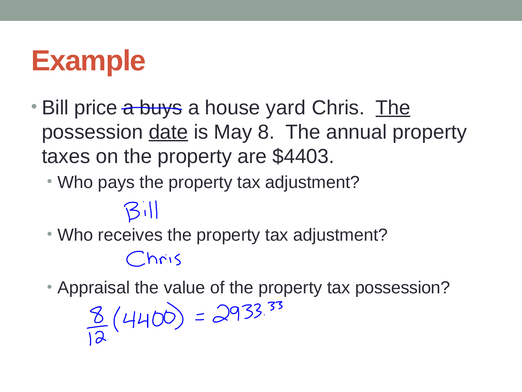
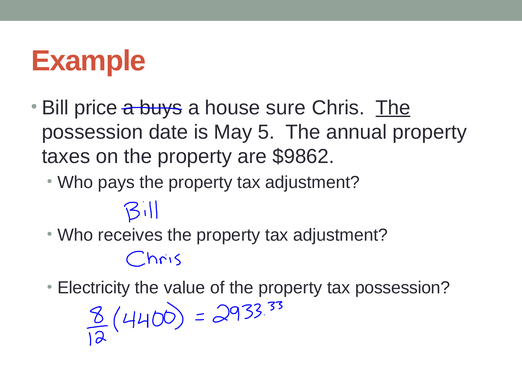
yard: yard -> sure (286, 108)
date underline: present -> none (168, 132)
8: 8 -> 5 (266, 132)
$4403: $4403 -> $9862 (303, 156)
Appraisal: Appraisal -> Electricity (94, 288)
